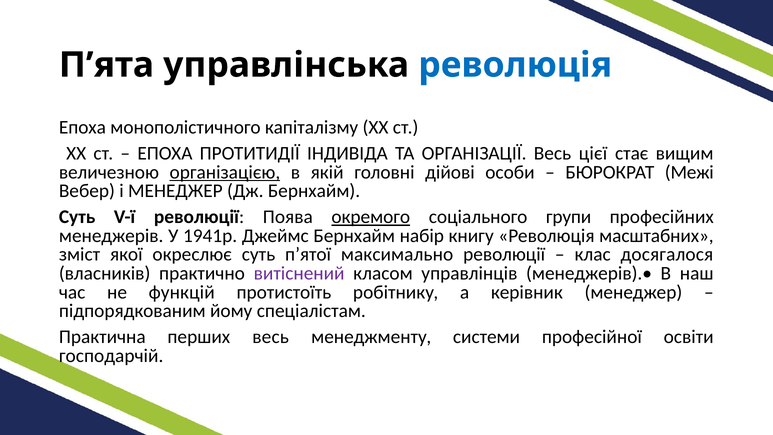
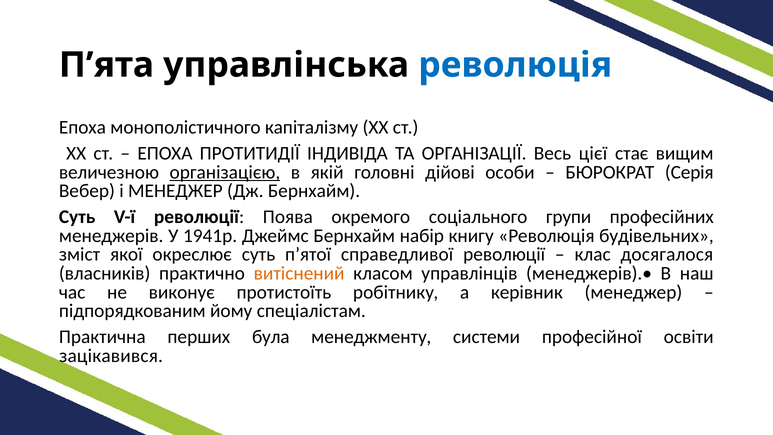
Межі: Межі -> Серія (689, 172)
окремого underline: present -> none (371, 217)
масштабних: масштабних -> будівельних (656, 236)
максимально: максимально -> справедливої (397, 254)
витіснений colour: purple -> orange (299, 273)
функцій: функцій -> виконує (182, 292)
перших весь: весь -> була (271, 337)
господарчій: господарчій -> зацікавився (111, 356)
